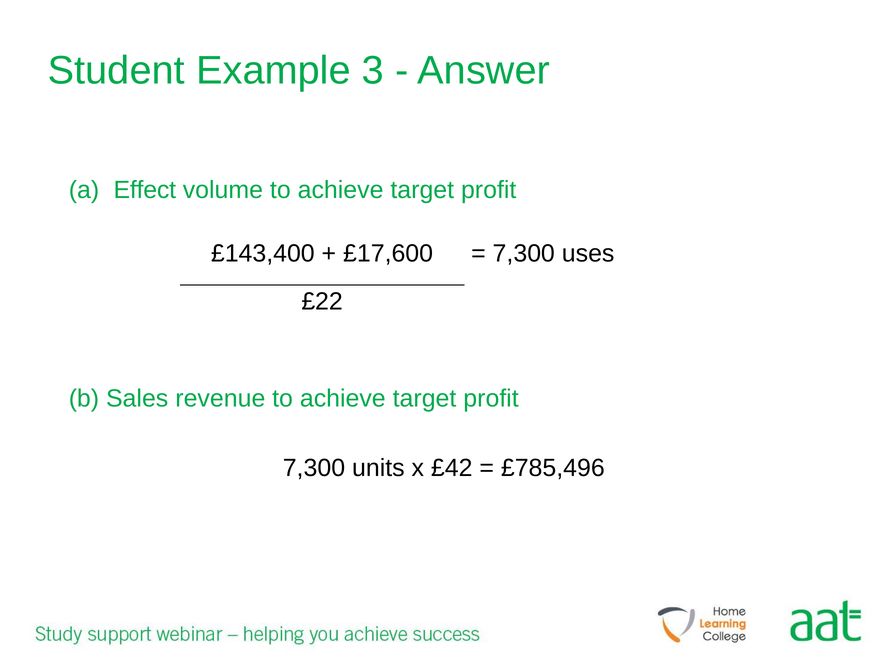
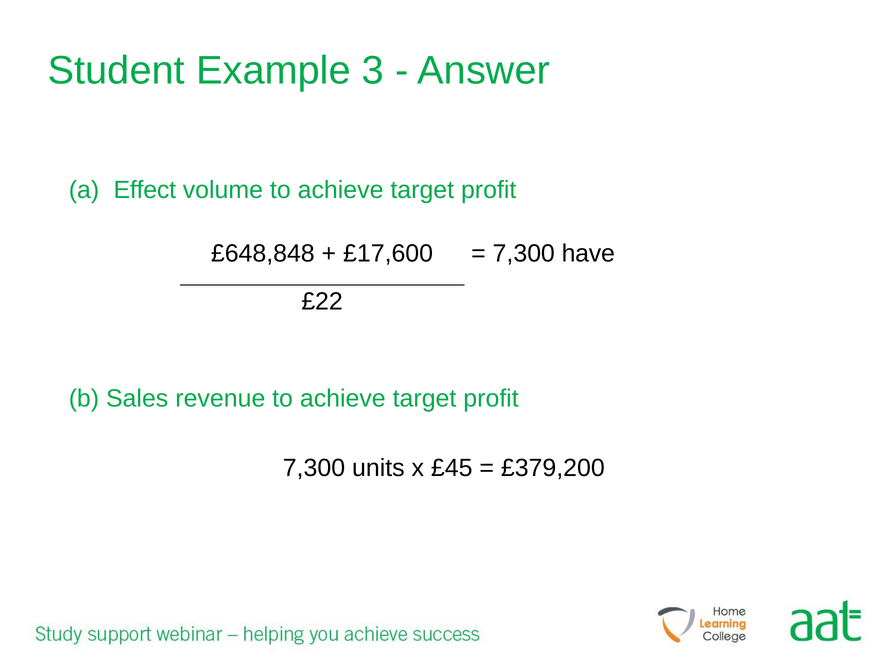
£143,400: £143,400 -> £648,848 (263, 253)
uses: uses -> have (588, 253)
£42: £42 -> £45 (452, 468)
£785,496: £785,496 -> £379,200 (553, 468)
